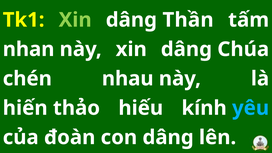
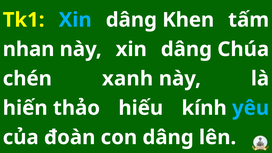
Xin colour: light green -> light blue (75, 20)
Thần: Thần -> Khen (188, 20)
nhau: nhau -> xanh (128, 79)
